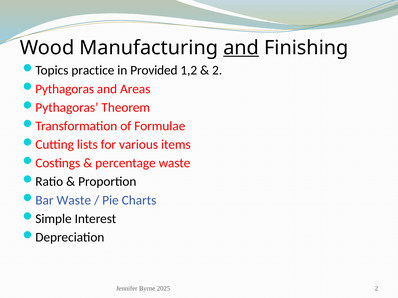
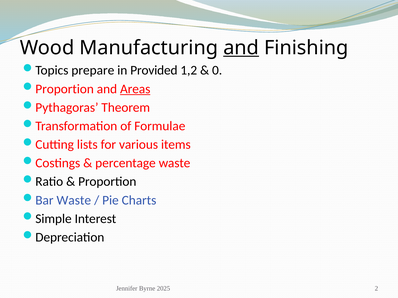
practice: practice -> prepare (93, 70)
2: 2 -> 0 (217, 70)
Pythagoras: Pythagoras -> Proportion (65, 89)
Areas underline: none -> present (135, 89)
